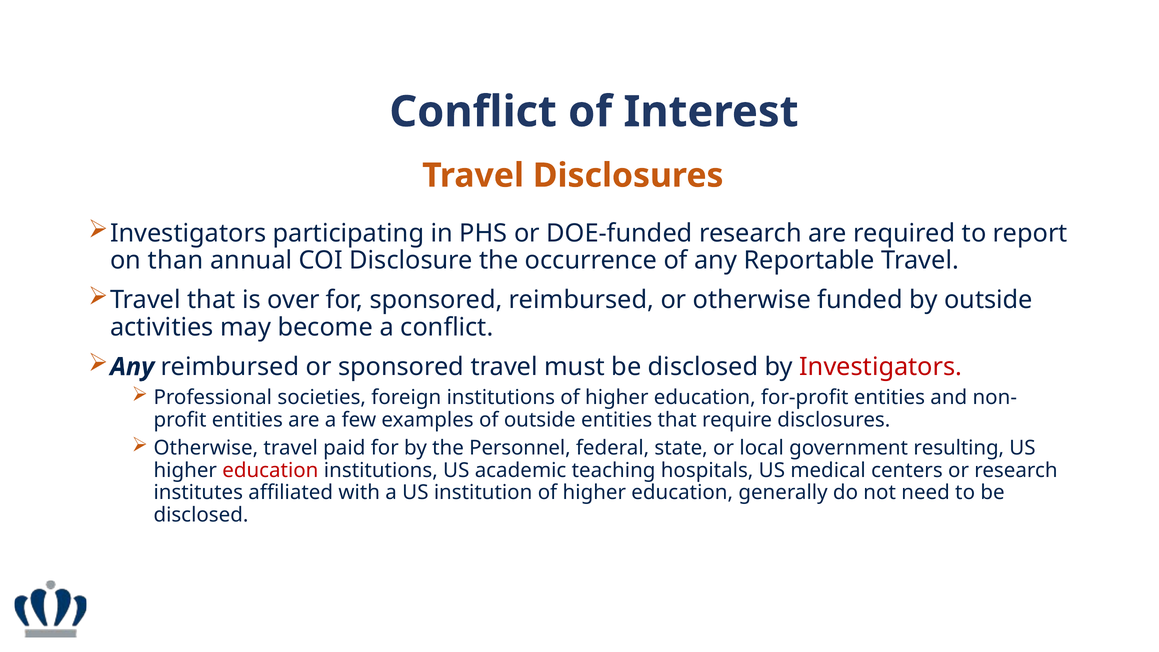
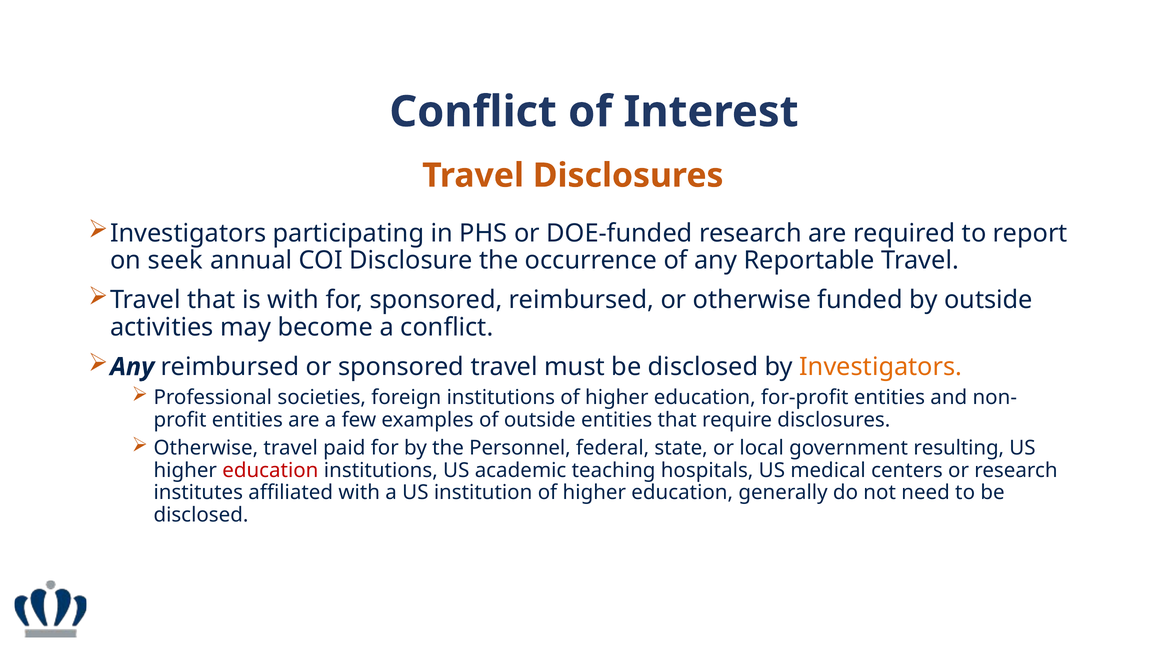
than: than -> seek (176, 261)
is over: over -> with (293, 300)
Investigators colour: red -> orange (881, 367)
